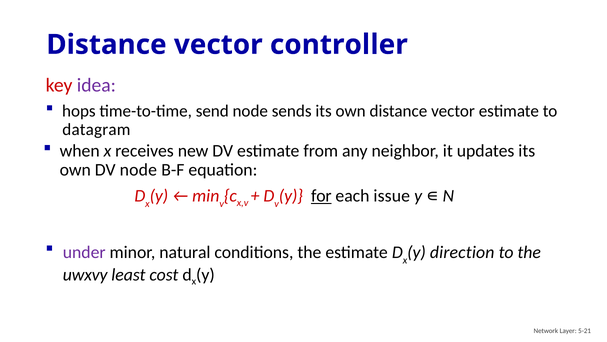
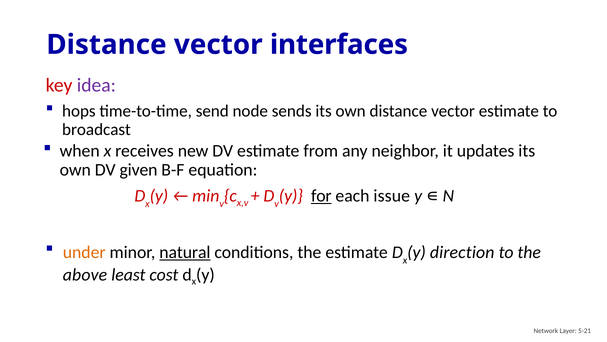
controller: controller -> interfaces (339, 45)
datagram: datagram -> broadcast (96, 130)
DV node: node -> given (139, 170)
under colour: purple -> orange (84, 252)
natural underline: none -> present (185, 252)
uwxvy: uwxvy -> above (85, 274)
